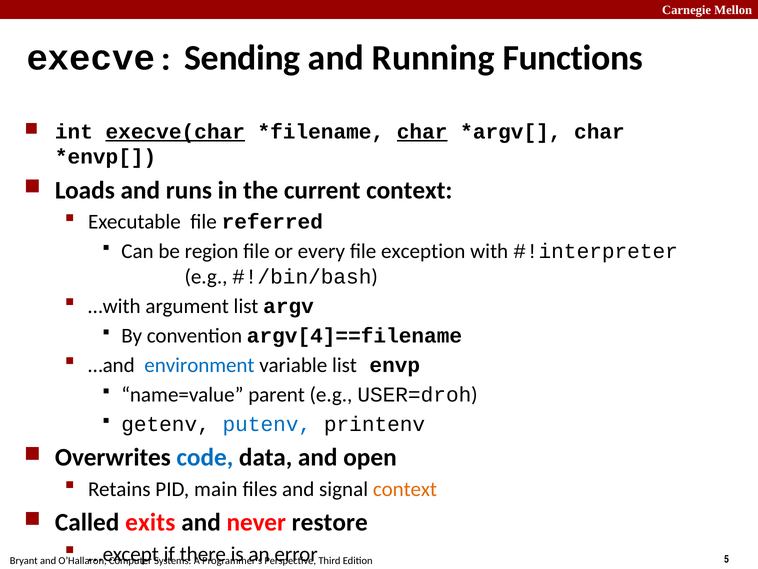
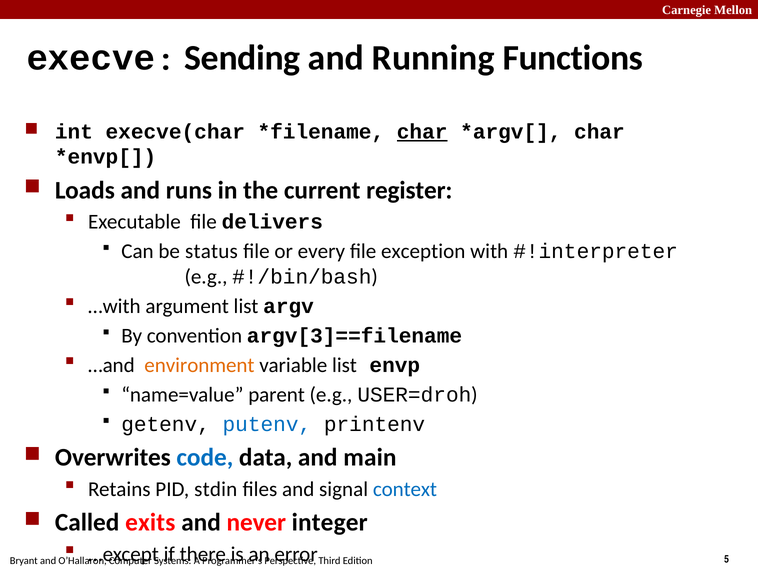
execve(char underline: present -> none (175, 132)
current context: context -> register (409, 190)
referred: referred -> delivers (272, 222)
region: region -> status (211, 251)
argv[4]==filename: argv[4]==filename -> argv[3]==filename (354, 335)
environment colour: blue -> orange (199, 365)
open: open -> main (370, 457)
main: main -> stdin (216, 489)
context colour: orange -> blue (405, 489)
restore: restore -> integer (330, 522)
